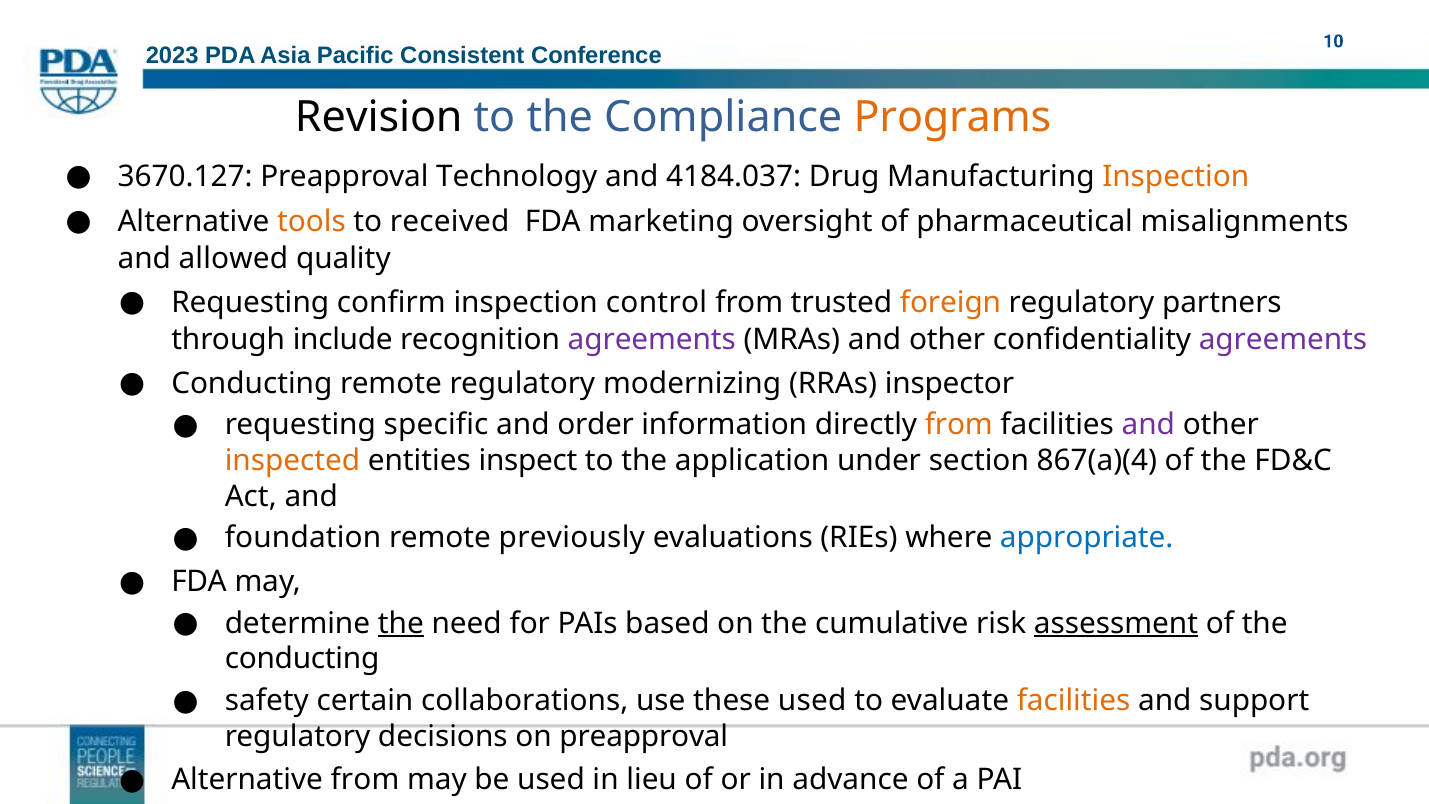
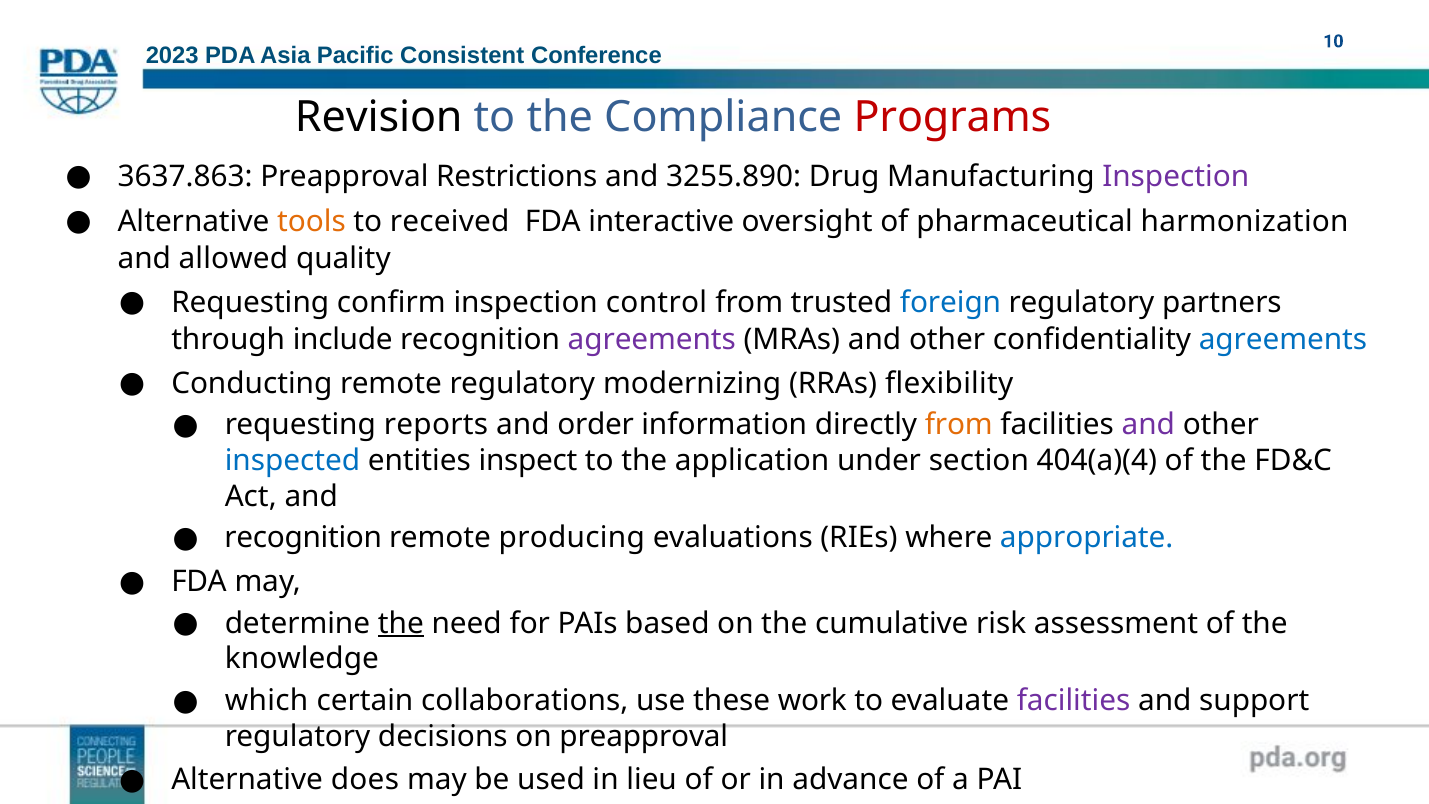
Programs colour: orange -> red (952, 117)
3670.127: 3670.127 -> 3637.863 (185, 176)
Technology: Technology -> Restrictions (517, 176)
4184.037: 4184.037 -> 3255.890 (734, 176)
Inspection colour: orange -> purple (1176, 176)
marketing: marketing -> interactive (661, 221)
misalignments: misalignments -> harmonization (1245, 221)
foreign colour: orange -> blue (951, 302)
agreements colour: purple -> blue (1283, 340)
inspector: inspector -> flexibility (949, 383)
specific: specific -> reports (436, 425)
inspected colour: orange -> blue (292, 461)
867(a)(4: 867(a)(4 -> 404(a)(4 (1097, 461)
foundation: foundation -> recognition (303, 538)
previously: previously -> producing (572, 538)
assessment underline: present -> none (1116, 623)
conducting: conducting -> knowledge (302, 659)
safety: safety -> which (267, 701)
these used: used -> work (812, 701)
facilities colour: orange -> purple (1074, 701)
Alternative from: from -> does (365, 780)
